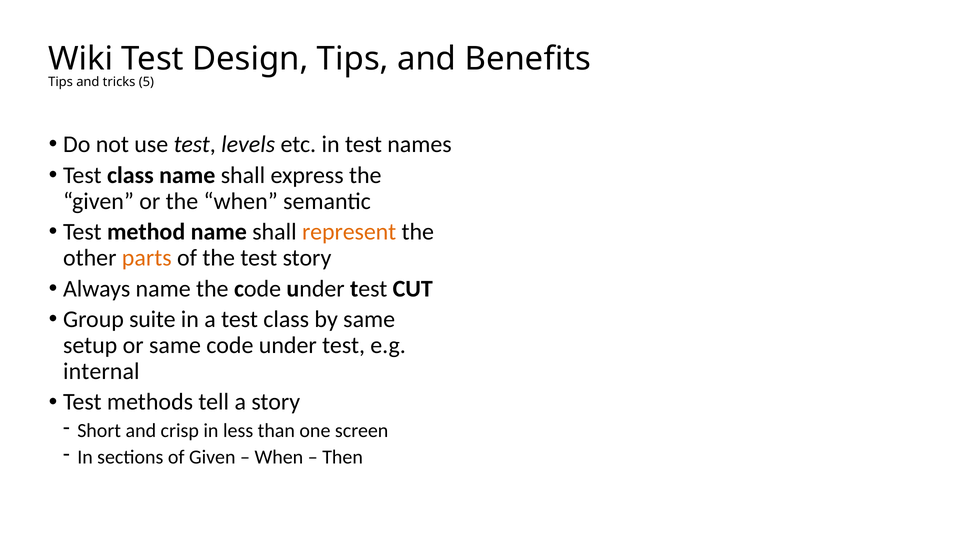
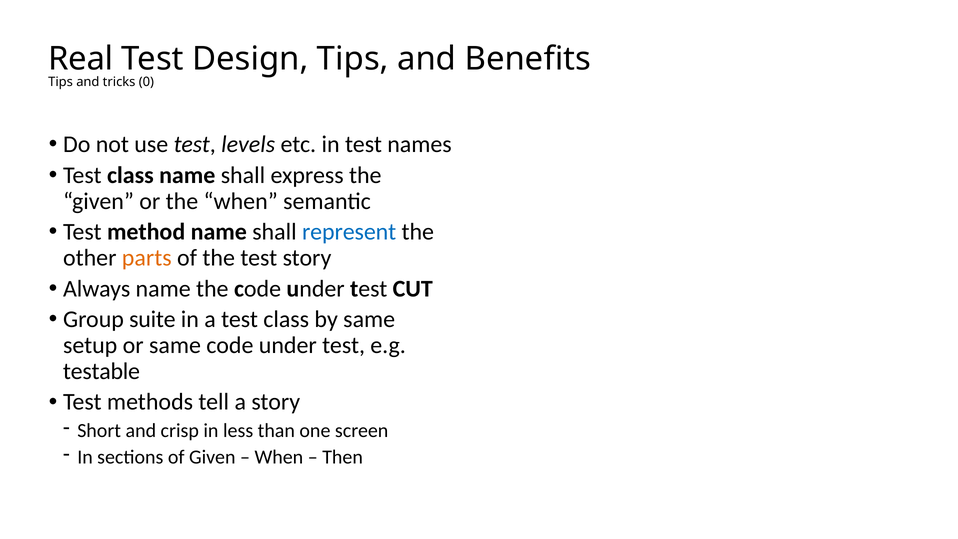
Wiki: Wiki -> Real (81, 59)
5: 5 -> 0 (146, 82)
represent colour: orange -> blue (349, 232)
internal: internal -> testable (101, 371)
